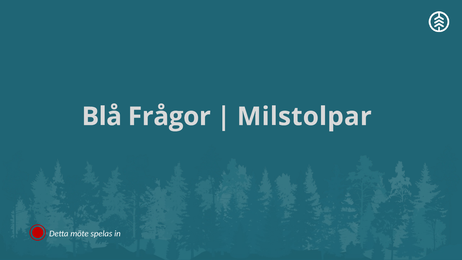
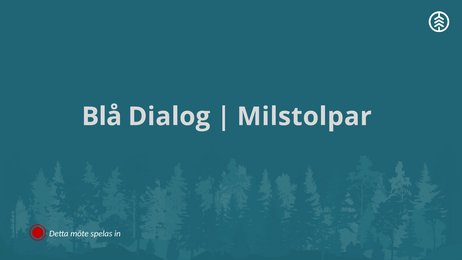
Frågor: Frågor -> Dialog (169, 117)
